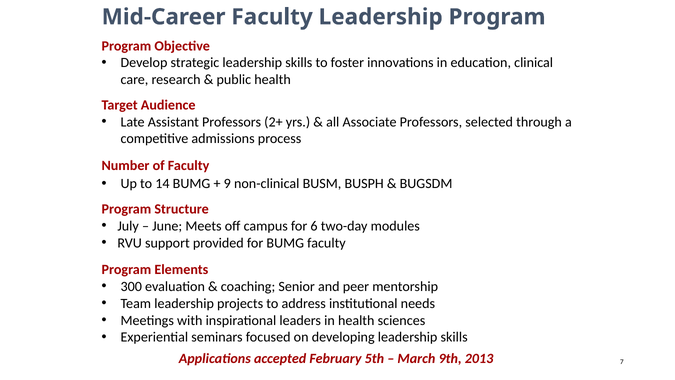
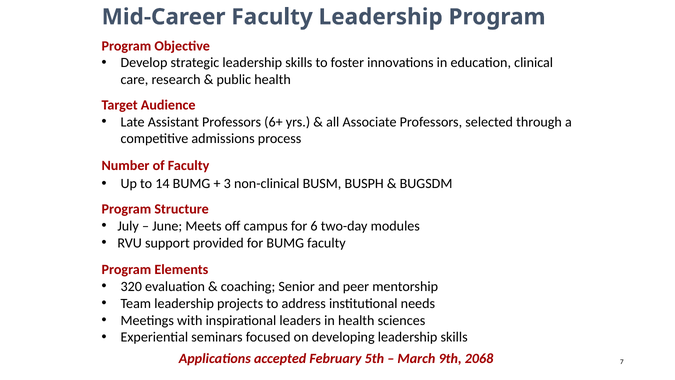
2+: 2+ -> 6+ (273, 122)
9: 9 -> 3 (227, 184)
300: 300 -> 320 (131, 286)
2013: 2013 -> 2068 (479, 358)
